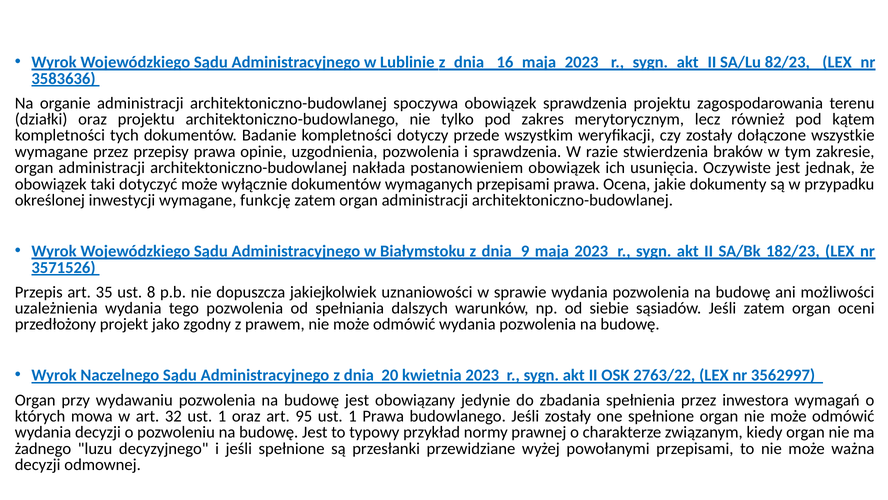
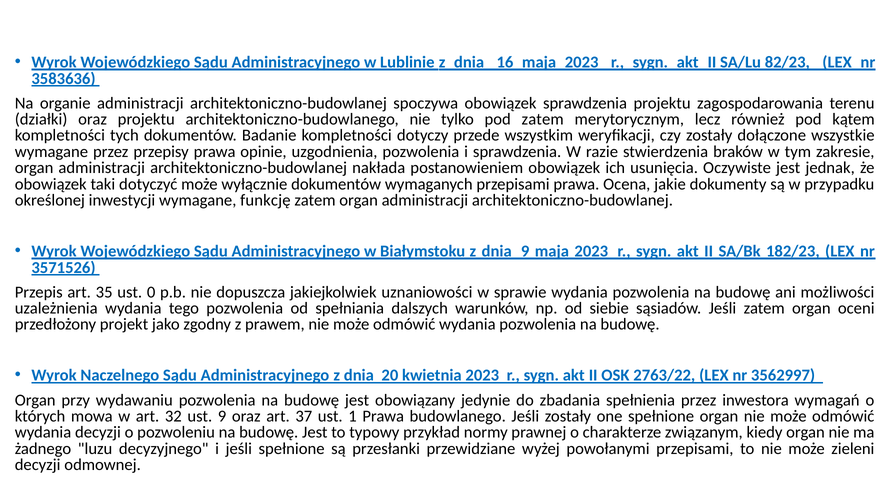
pod zakres: zakres -> zatem (543, 119)
8: 8 -> 0 (151, 292)
32 ust 1: 1 -> 9 (222, 416)
95: 95 -> 37 (304, 416)
ważna: ważna -> zieleni (853, 448)
